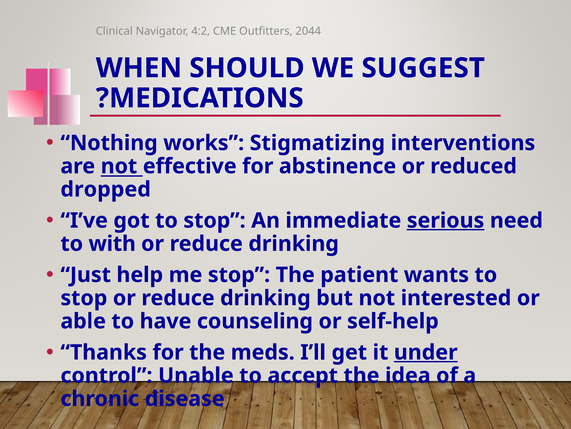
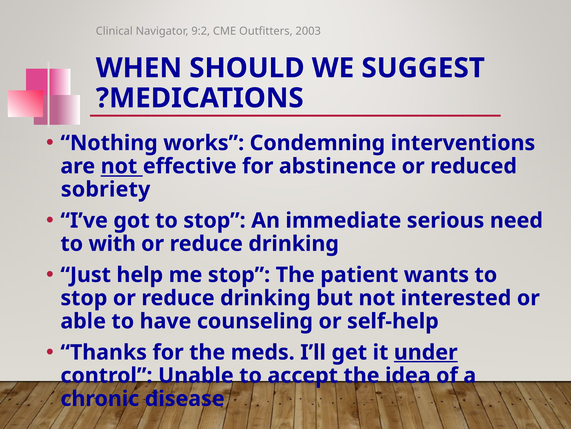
4:2: 4:2 -> 9:2 (201, 31)
2044: 2044 -> 2003 (308, 31)
Stigmatizing: Stigmatizing -> Condemning (317, 143)
dropped: dropped -> sobriety (106, 189)
serious underline: present -> none (446, 220)
